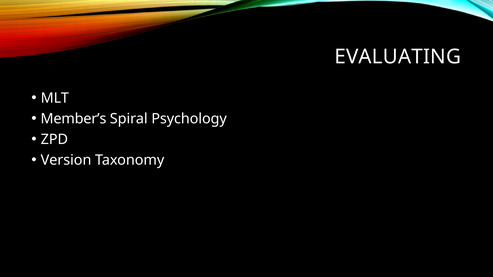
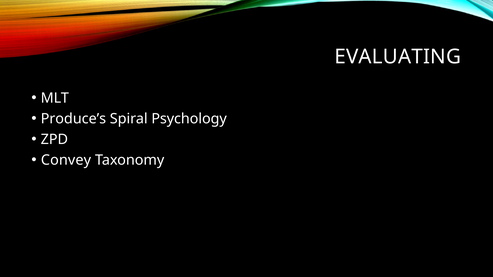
Member’s: Member’s -> Produce’s (73, 119)
Version: Version -> Convey (66, 160)
